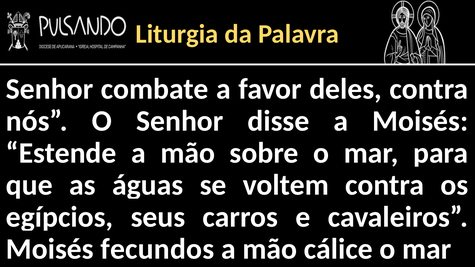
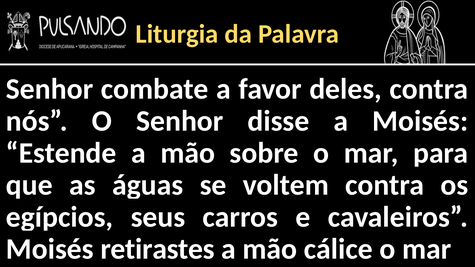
fecundos: fecundos -> retirastes (158, 249)
